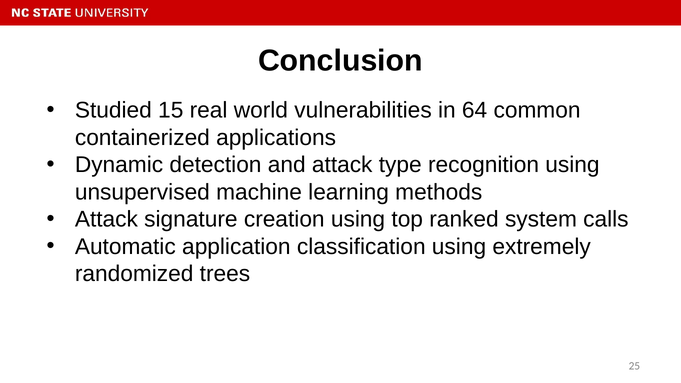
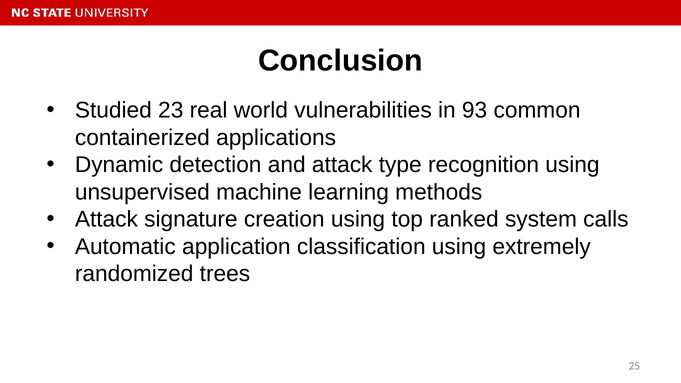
15: 15 -> 23 (171, 110)
64: 64 -> 93 (475, 110)
